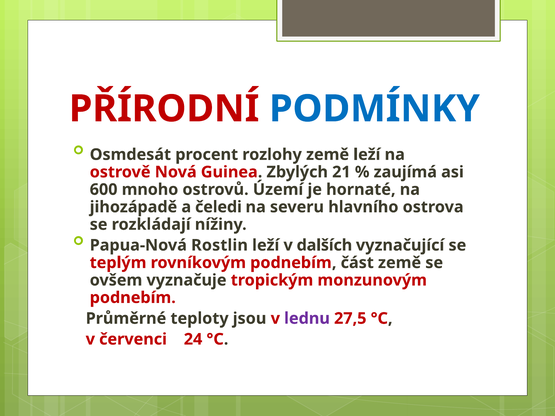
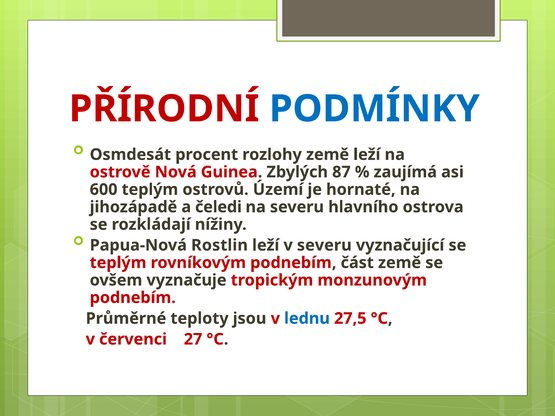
21: 21 -> 87 (341, 172)
600 mnoho: mnoho -> teplým (150, 190)
v dalších: dalších -> severu (324, 245)
lednu colour: purple -> blue (307, 319)
24: 24 -> 27 (193, 339)
